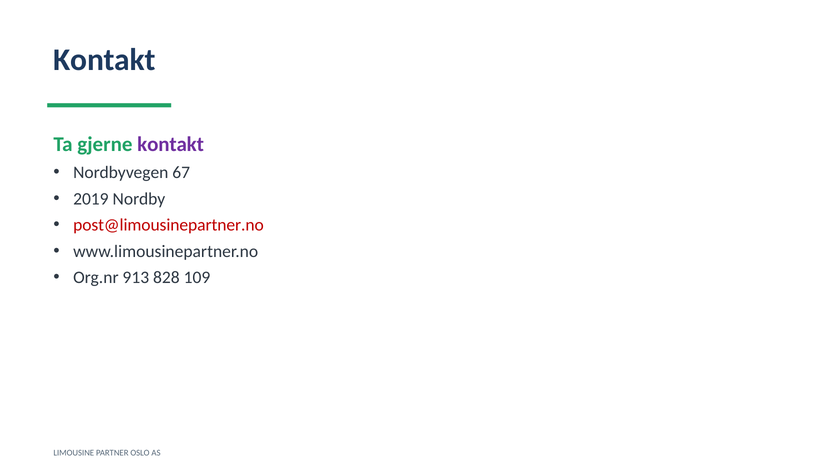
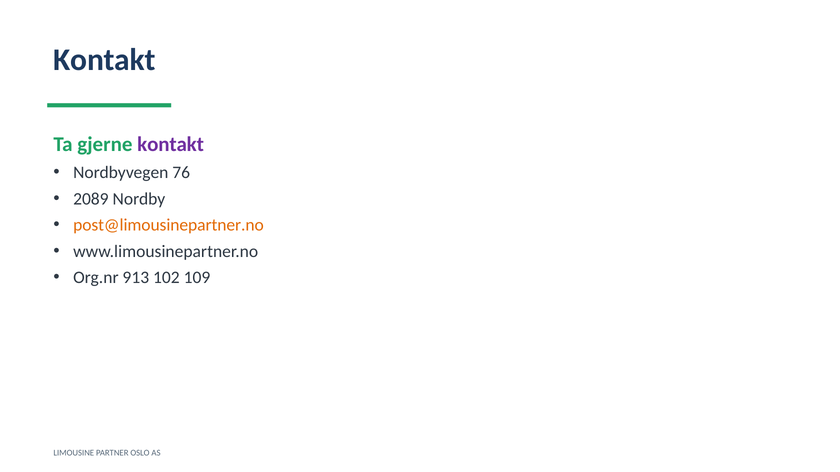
67: 67 -> 76 (181, 173)
2019: 2019 -> 2089 (91, 199)
post@limousinepartner.no colour: red -> orange (168, 225)
828: 828 -> 102 (166, 278)
